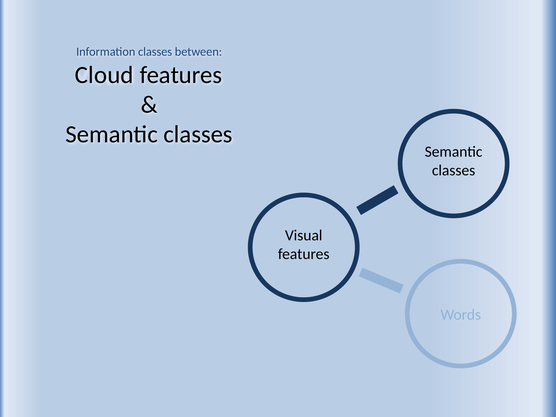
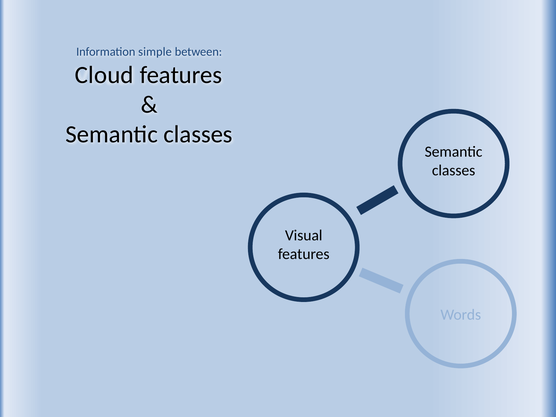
Information classes: classes -> simple (155, 52)
